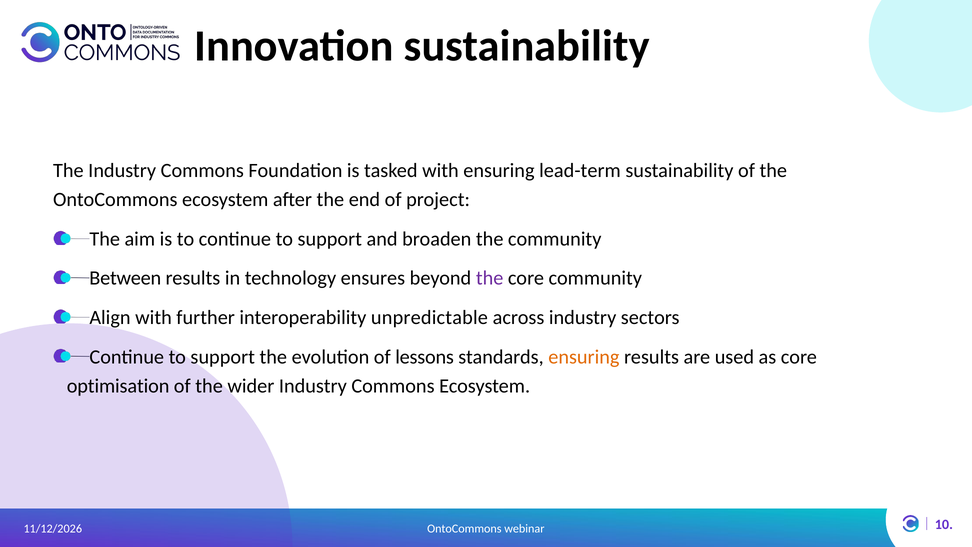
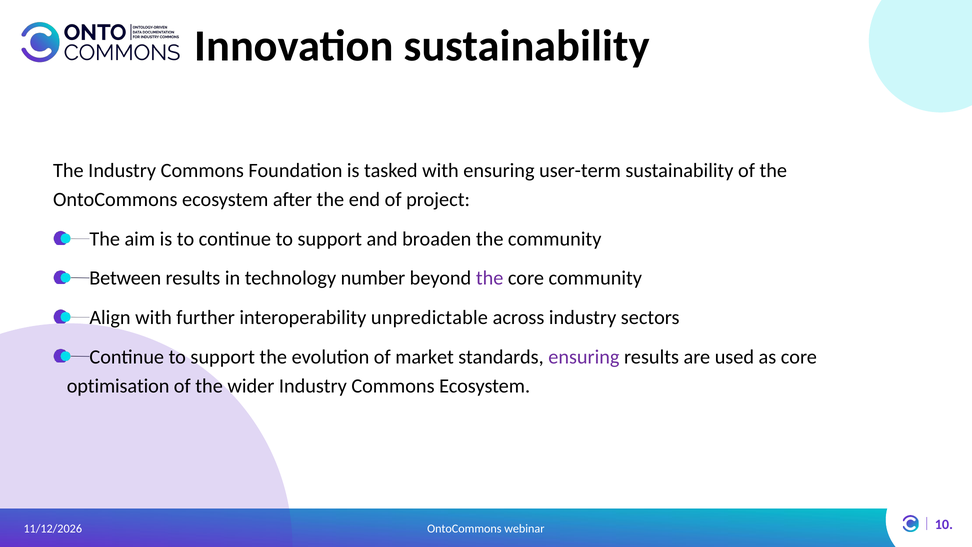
lead-term: lead-term -> user-term (580, 170)
ensures: ensures -> number (373, 278)
lessons: lessons -> market (425, 357)
ensuring colour: orange -> purple (584, 357)
